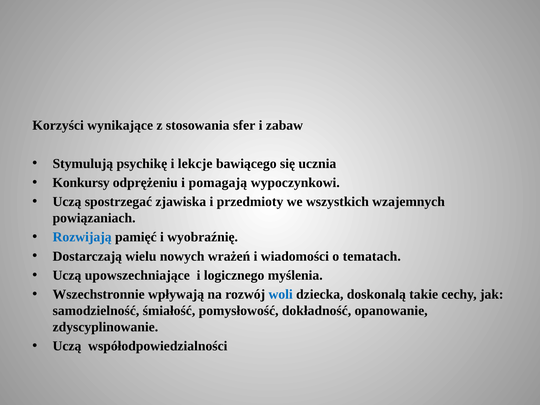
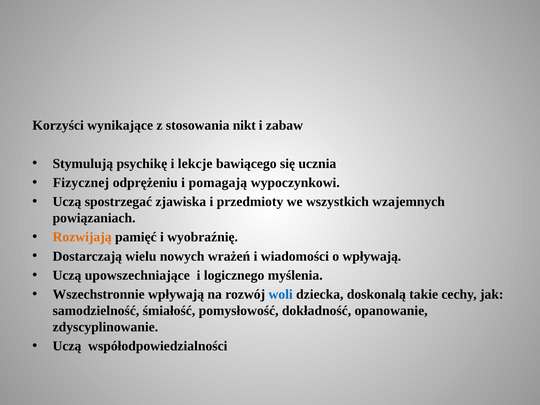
sfer: sfer -> nikt (244, 125)
Konkursy: Konkursy -> Fizycznej (81, 183)
Rozwijają colour: blue -> orange (82, 237)
o tematach: tematach -> wpływają (372, 256)
